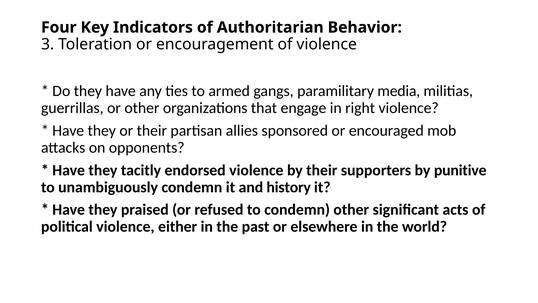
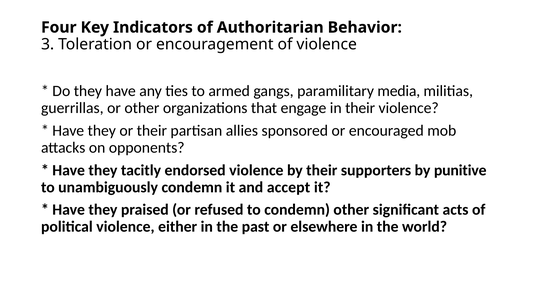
in right: right -> their (360, 108)
history: history -> accept (289, 187)
